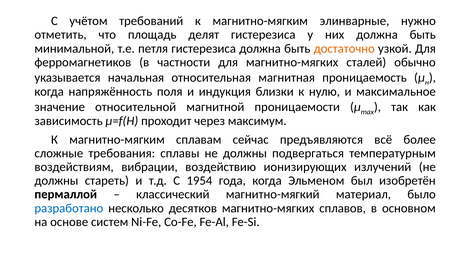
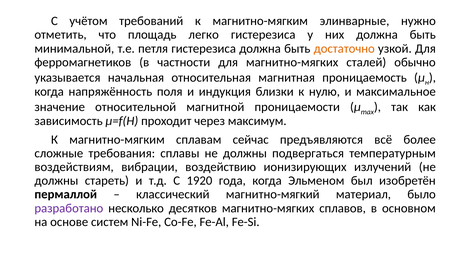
делят: делят -> легко (204, 35)
1954: 1954 -> 1920 (199, 181)
разработано colour: blue -> purple (69, 208)
